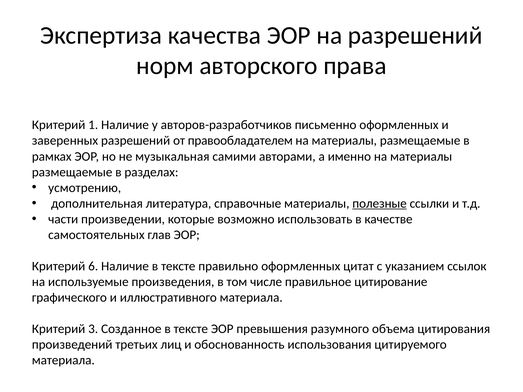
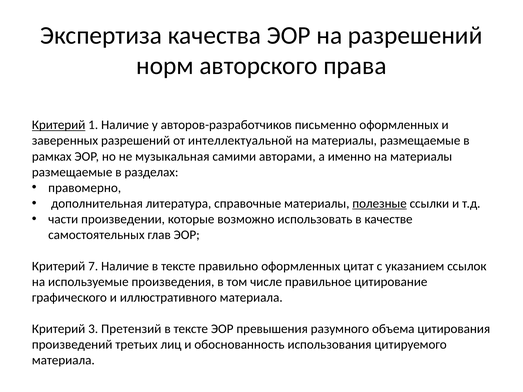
Критерий underline: none -> present (59, 125)
правообладателем: правообладателем -> интеллектуальной (240, 141)
усмотрению: усмотрению -> правомерно (85, 188)
6: 6 -> 7 (93, 266)
Созданное: Созданное -> Претензий (131, 329)
